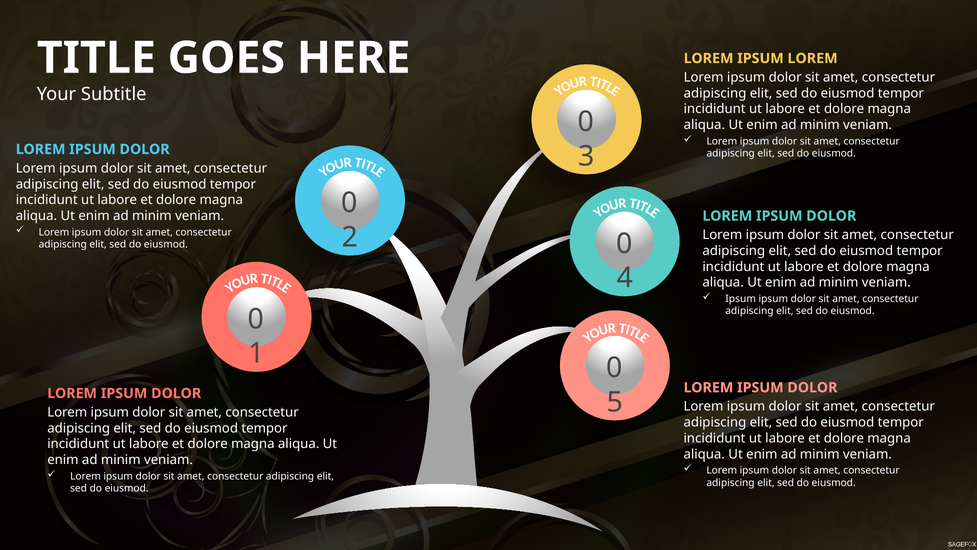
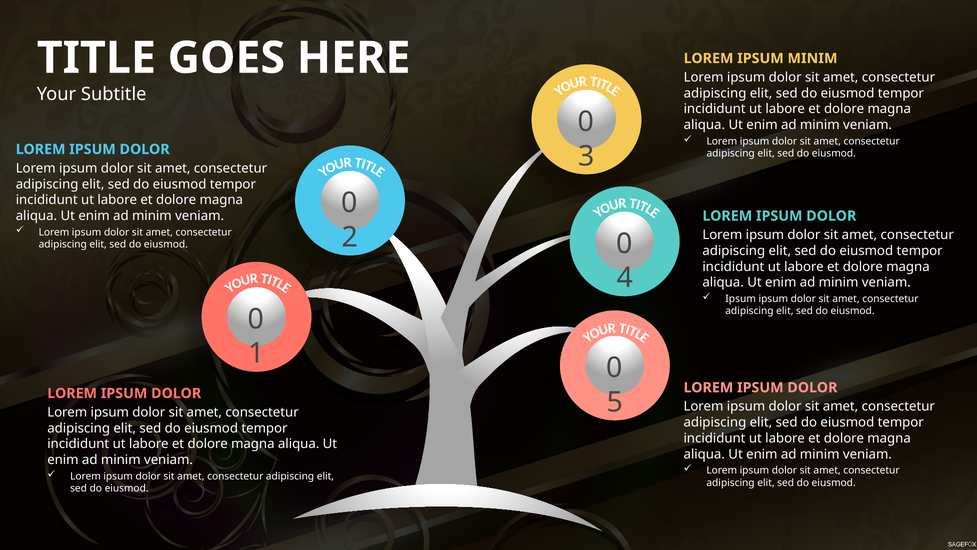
IPSUM LOREM: LOREM -> MINIM (812, 58)
